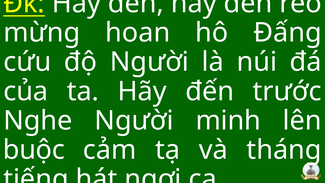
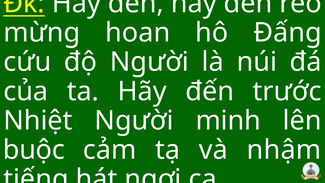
Nghe: Nghe -> Nhiệt (38, 120)
tháng: tháng -> nhậm (284, 150)
